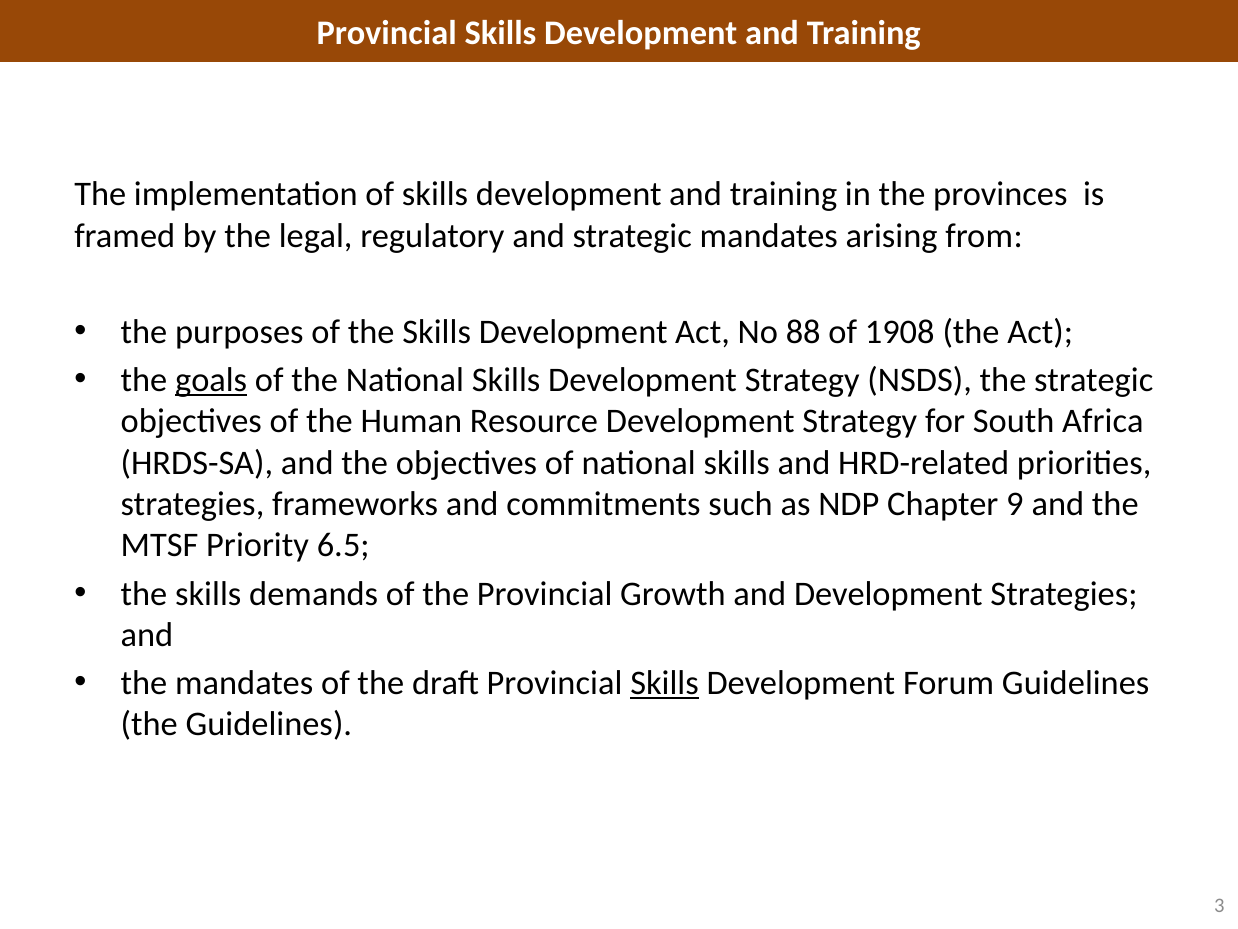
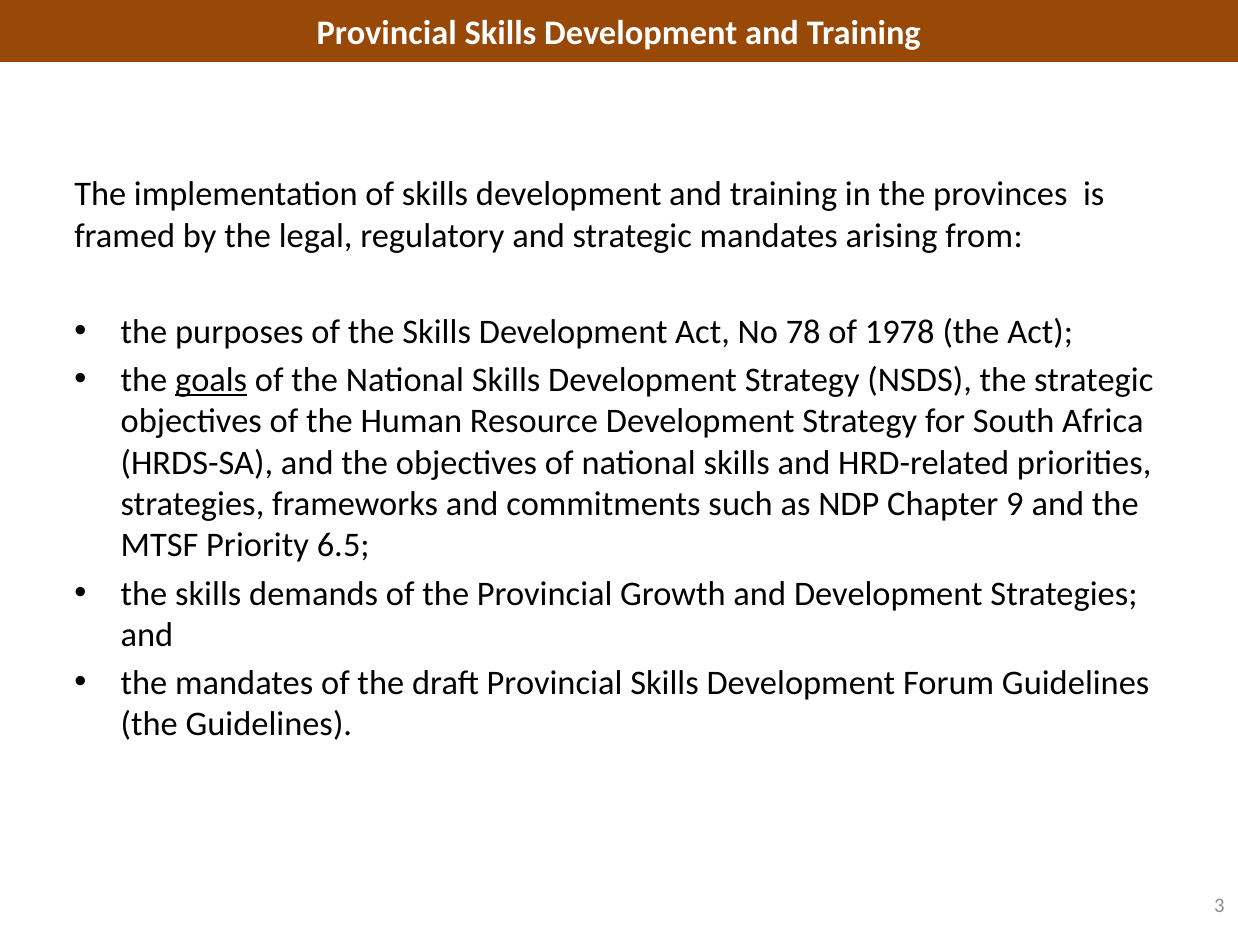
88: 88 -> 78 (803, 332)
1908: 1908 -> 1978 (900, 332)
Skills underline: present -> none (664, 683)
